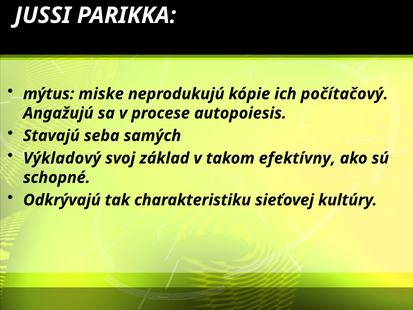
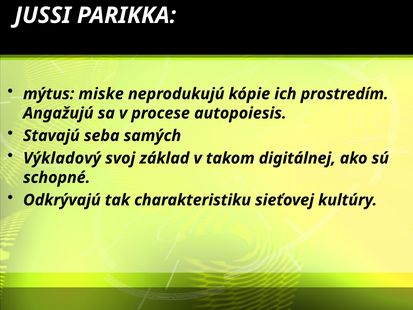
počítačový: počítačový -> prostredím (345, 94)
efektívny: efektívny -> digitálnej (297, 158)
